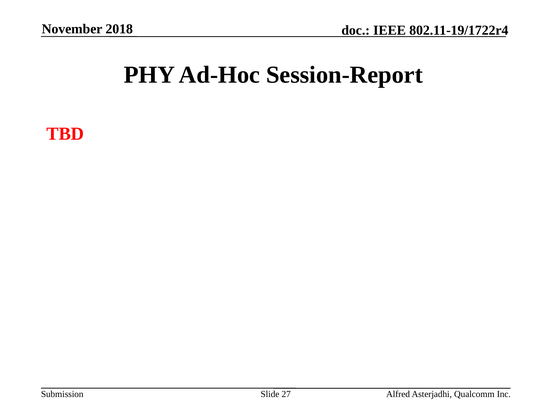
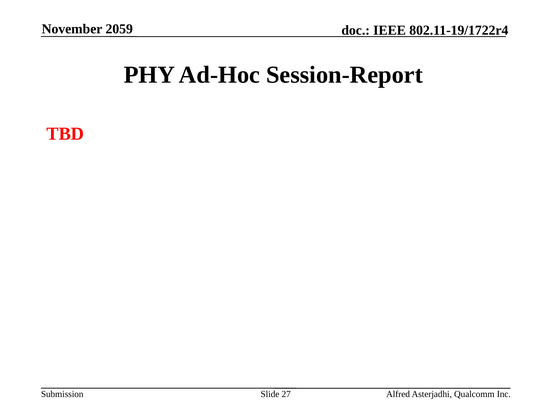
2018: 2018 -> 2059 (119, 29)
